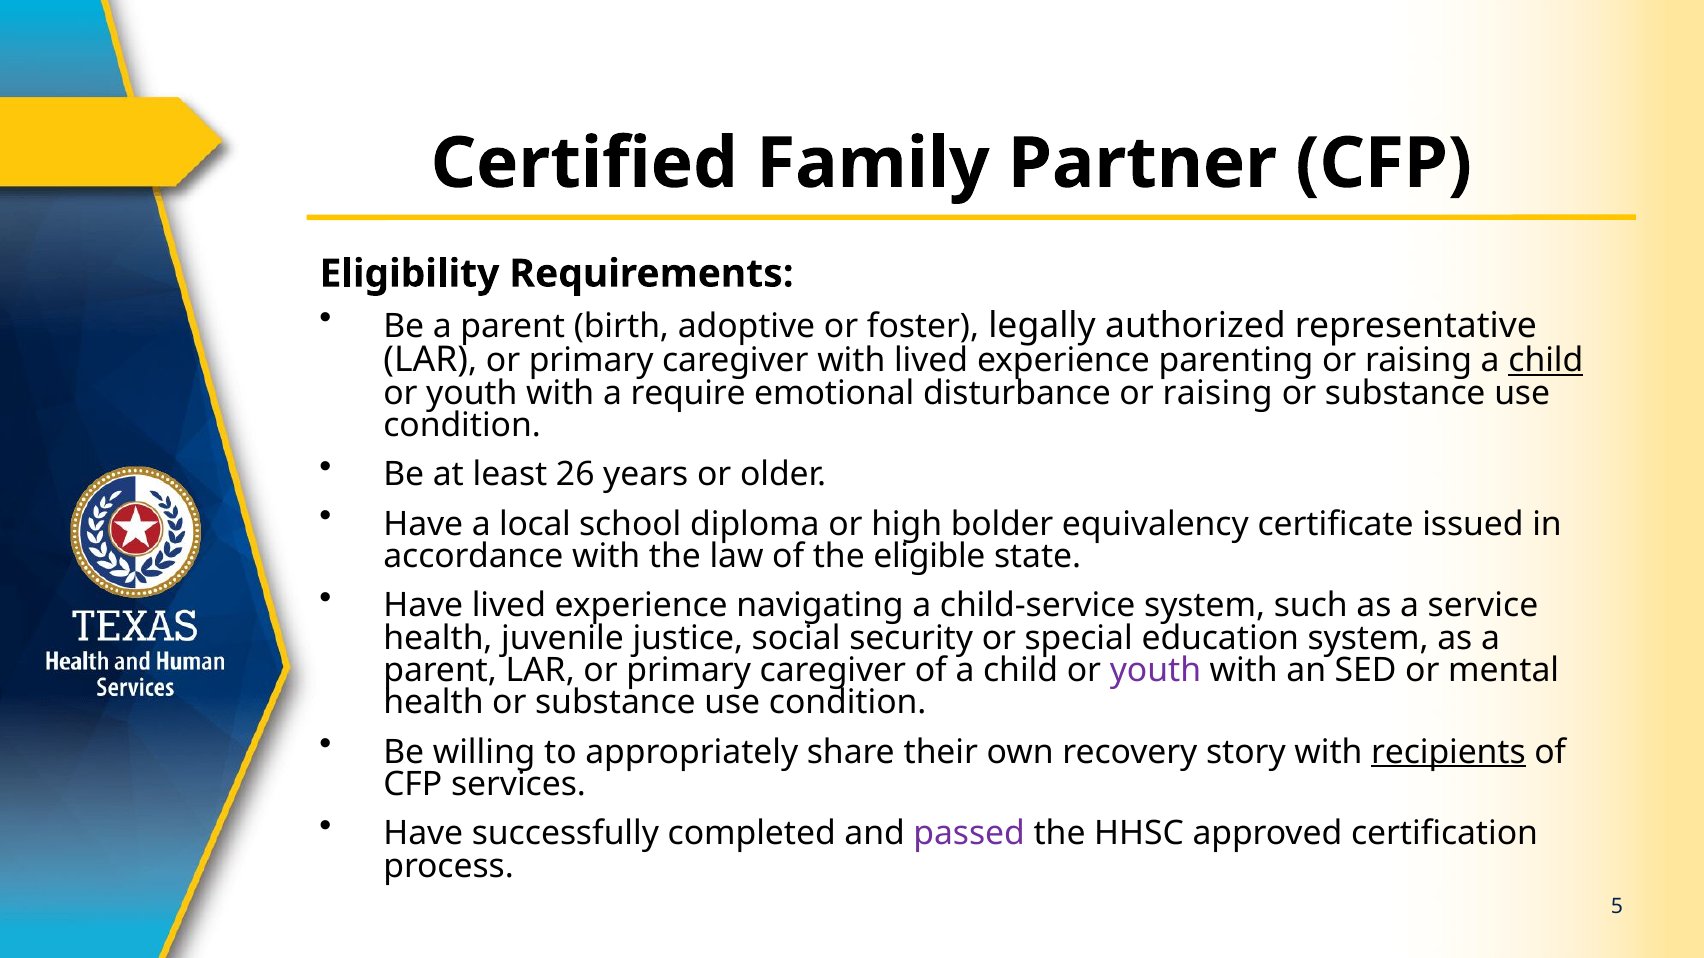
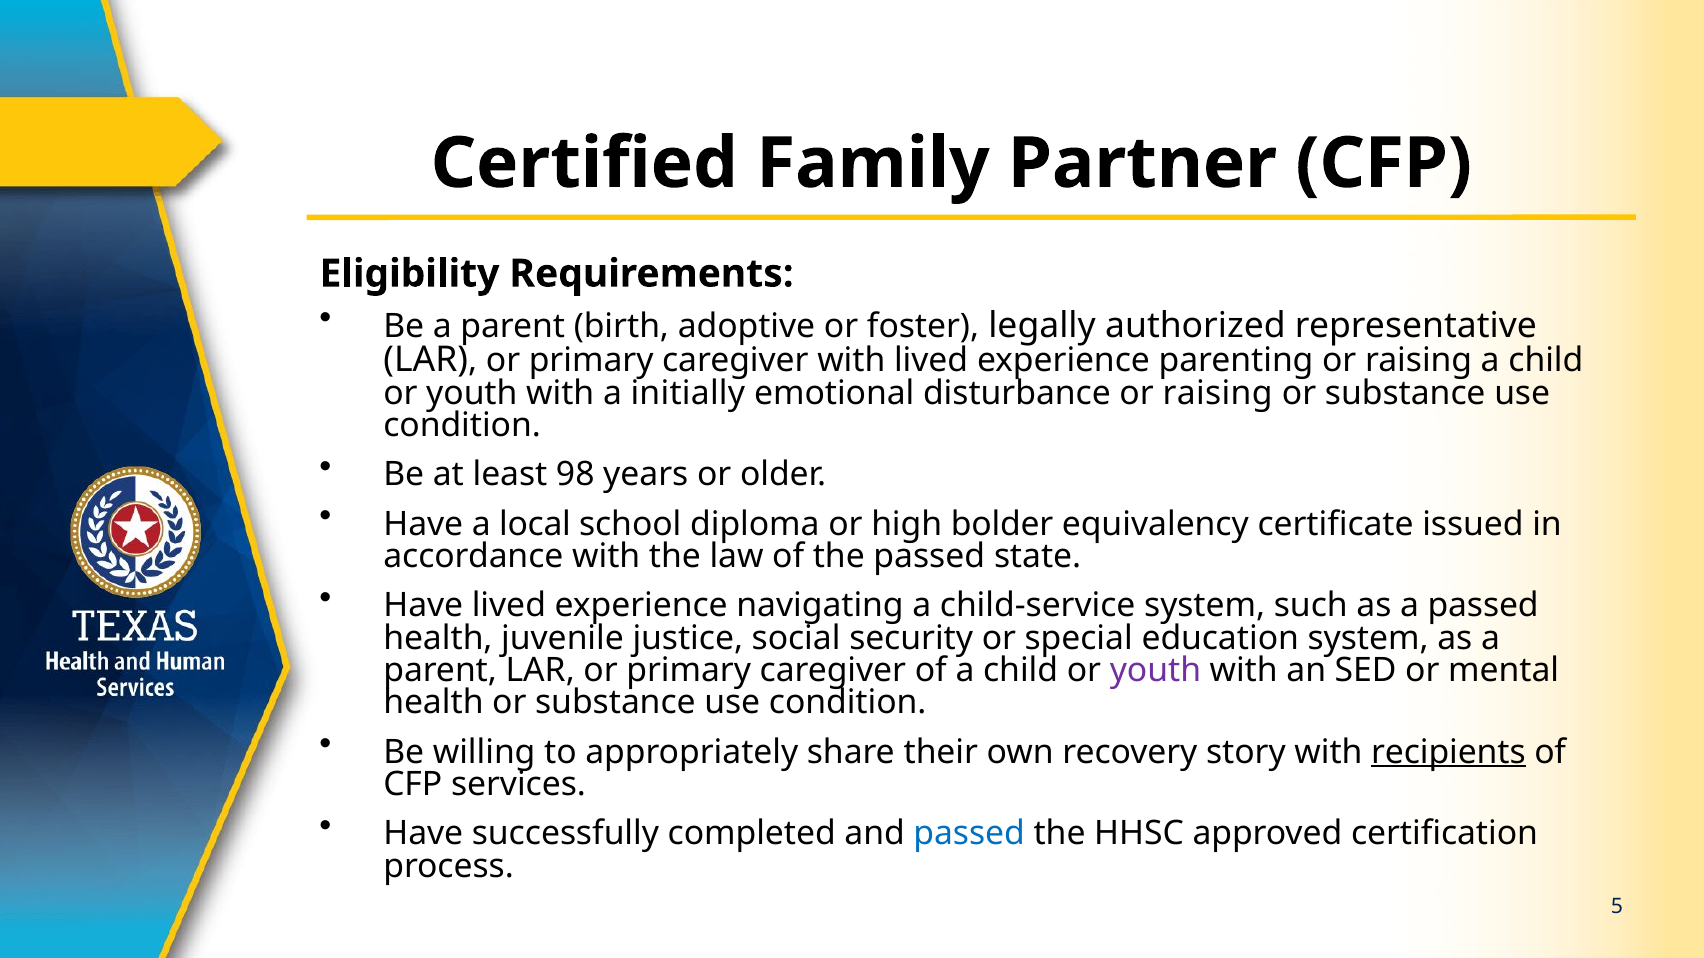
child underline: present -> none (1546, 361)
require: require -> initially (688, 393)
26: 26 -> 98 (575, 475)
the eligible: eligible -> passed (929, 557)
a service: service -> passed (1483, 606)
passed colour: purple -> blue (969, 834)
